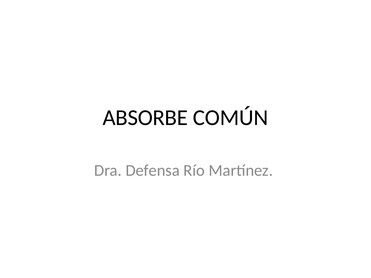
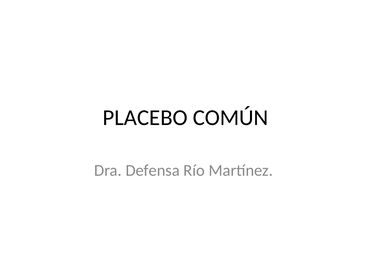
ABSORBE: ABSORBE -> PLACEBO (145, 118)
